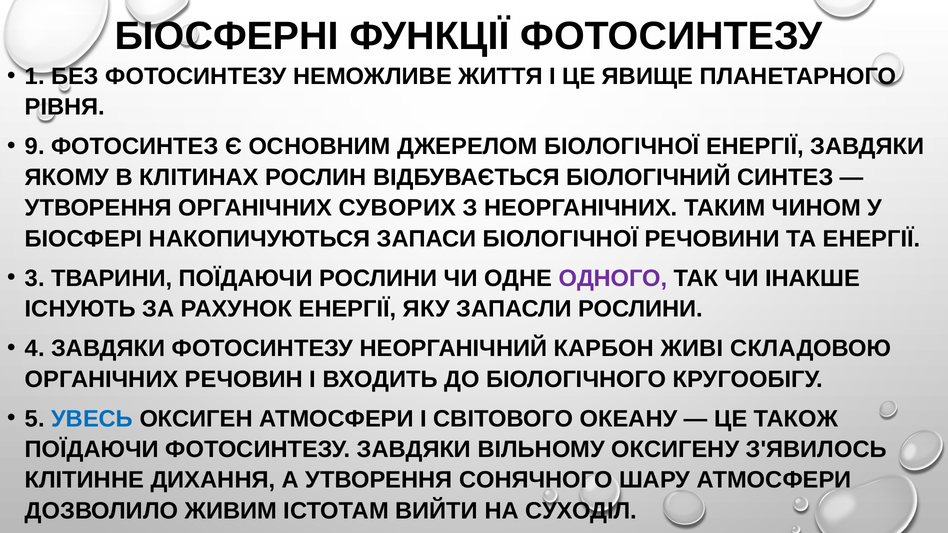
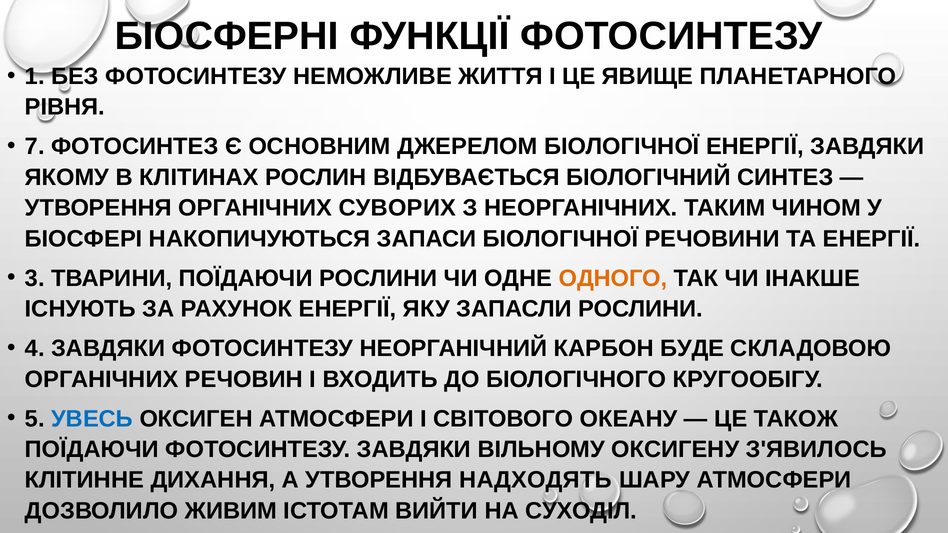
9: 9 -> 7 (35, 147)
ОДНОГО colour: purple -> orange (613, 278)
ЖИВІ: ЖИВІ -> БУДЕ (692, 349)
СОНЯЧНОГО: СОНЯЧНОГО -> НАДХОДЯТЬ (536, 480)
